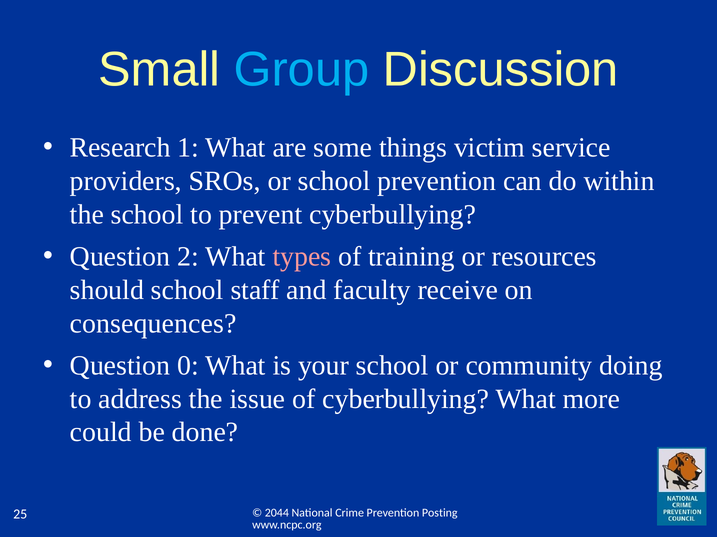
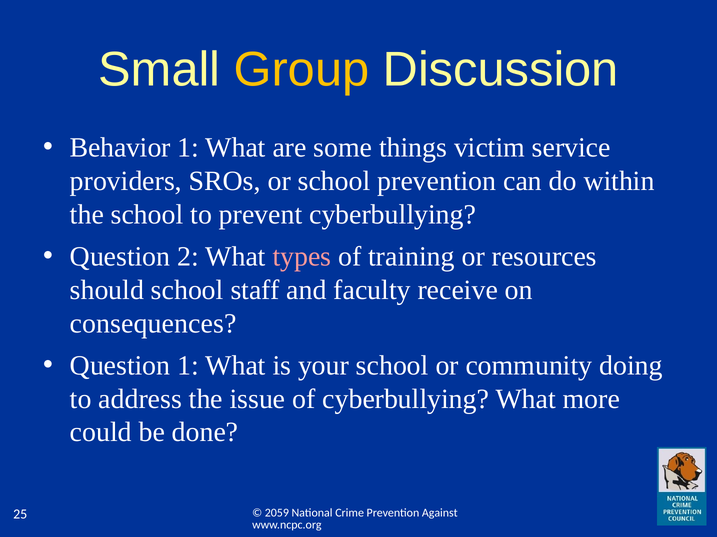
Group colour: light blue -> yellow (302, 70)
Research: Research -> Behavior (120, 148)
Question 0: 0 -> 1 (188, 366)
2044: 2044 -> 2059 (277, 513)
Posting: Posting -> Against (440, 513)
